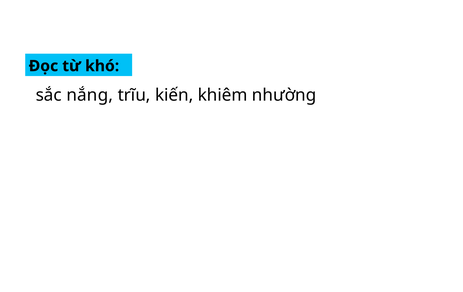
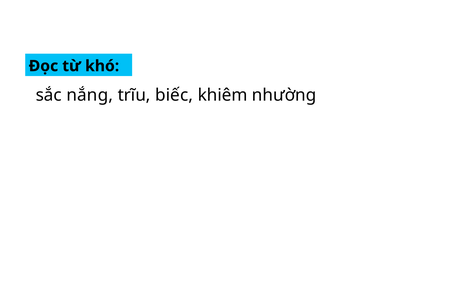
kiến: kiến -> biếc (174, 95)
